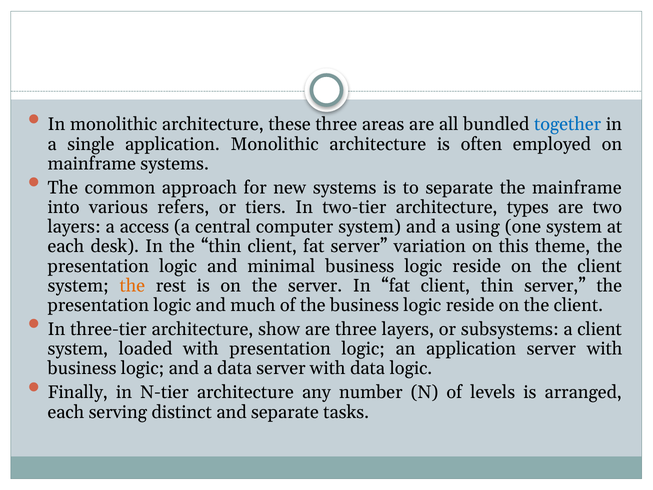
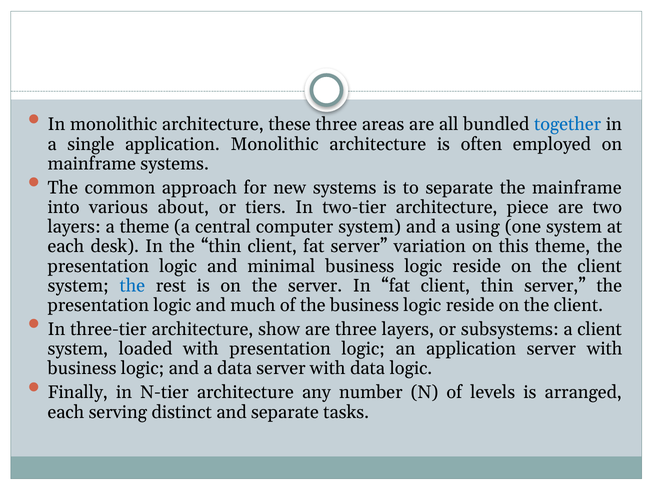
refers: refers -> about (183, 207)
types: types -> piece (528, 207)
a access: access -> theme (144, 227)
the colour: orange -> blue (132, 286)
